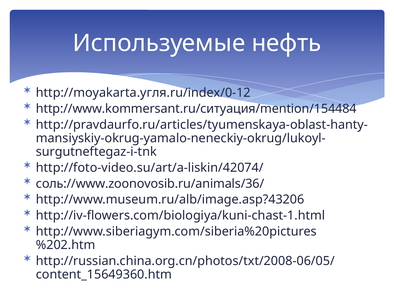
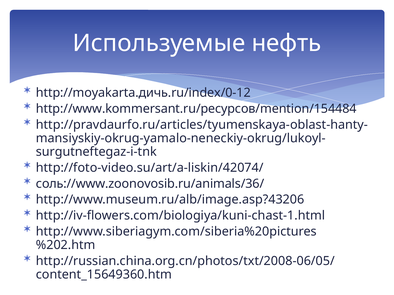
http://moyakarta.угля.ru/index/0-12: http://moyakarta.угля.ru/index/0-12 -> http://moyakarta.дичь.ru/index/0-12 (143, 93)
http://www.kommersant.ru/ситуация/mention/154484: http://www.kommersant.ru/ситуация/mention/154484 -> http://www.kommersant.ru/ресурсов/mention/154484 (196, 109)
